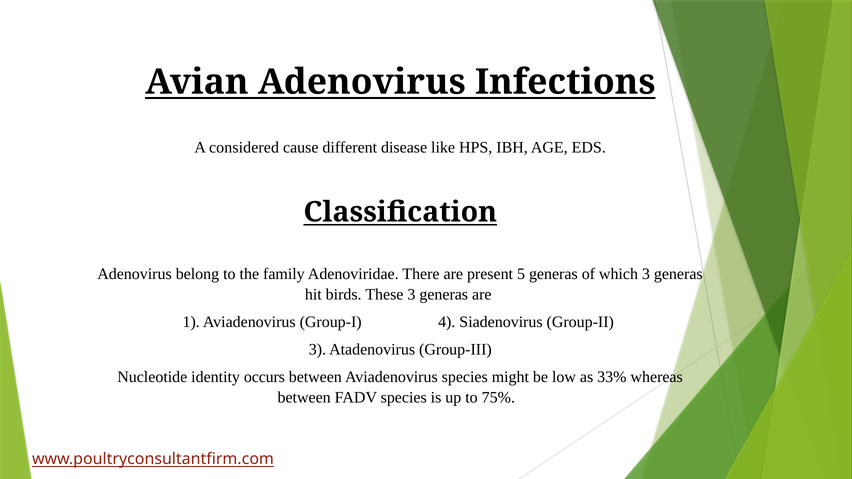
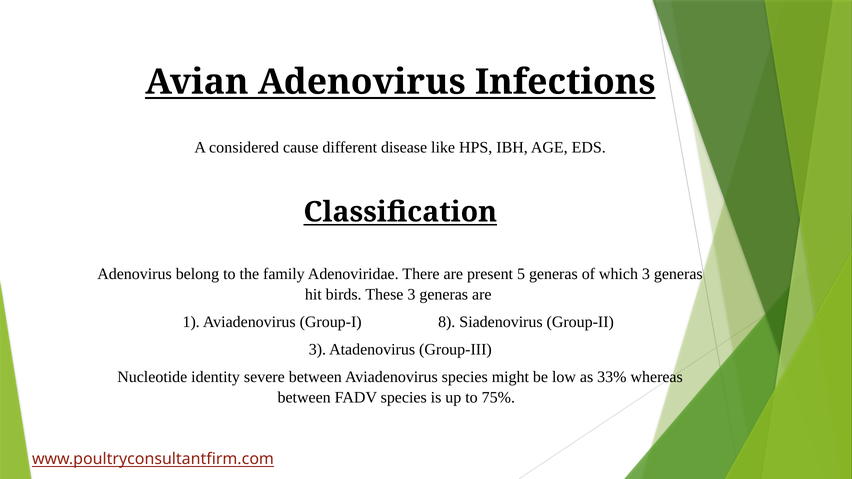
4: 4 -> 8 (447, 322)
occurs: occurs -> severe (264, 377)
